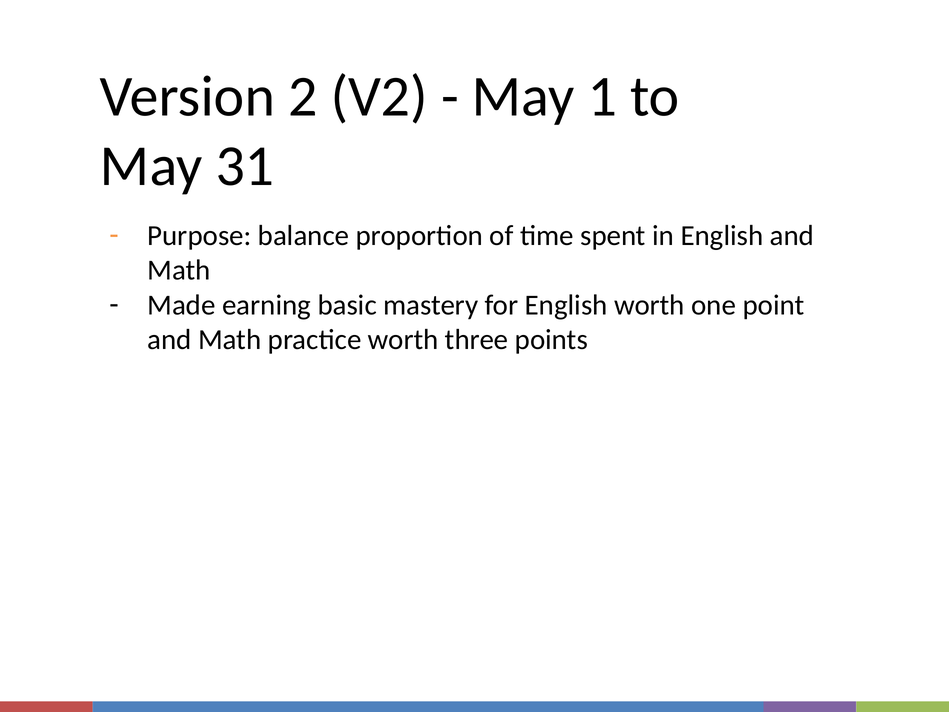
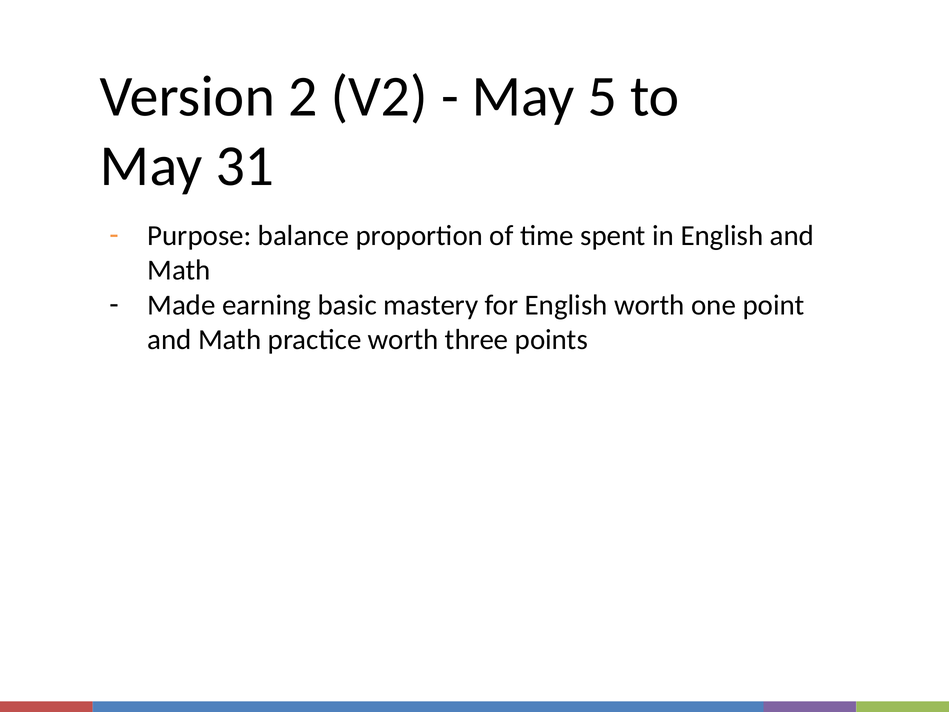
1: 1 -> 5 (602, 97)
